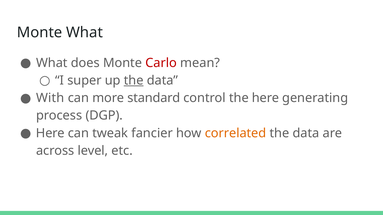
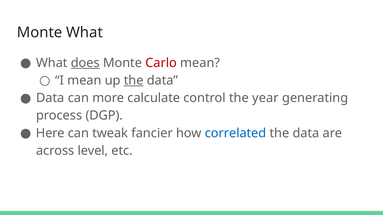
does underline: none -> present (85, 63)
I super: super -> mean (84, 81)
With: With -> Data (50, 98)
standard: standard -> calculate (154, 98)
the here: here -> year (265, 98)
correlated colour: orange -> blue (236, 133)
